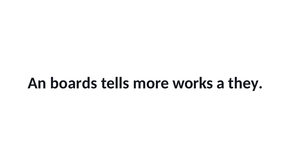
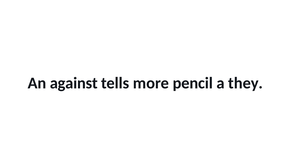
boards: boards -> against (74, 83)
works: works -> pencil (193, 83)
